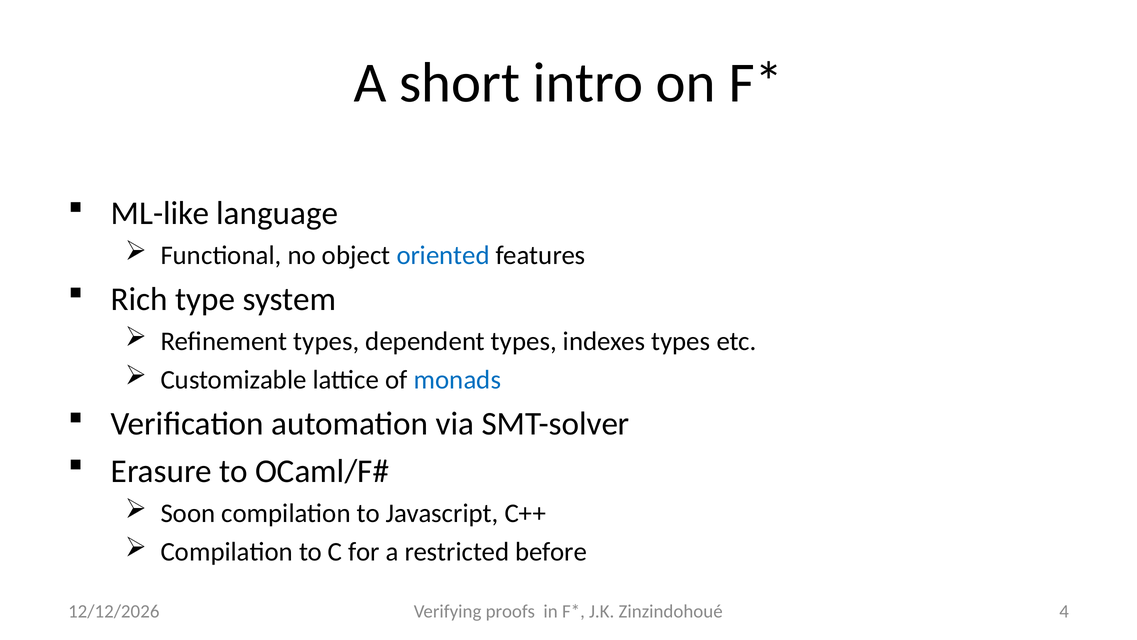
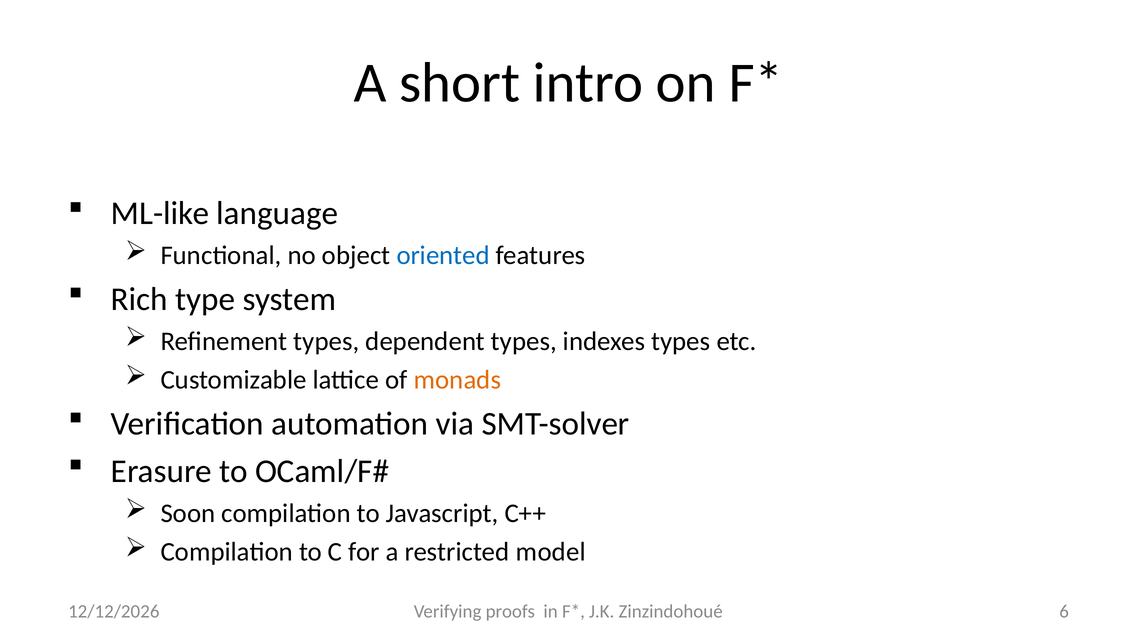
monads colour: blue -> orange (457, 380)
before: before -> model (551, 551)
4: 4 -> 6 (1064, 611)
